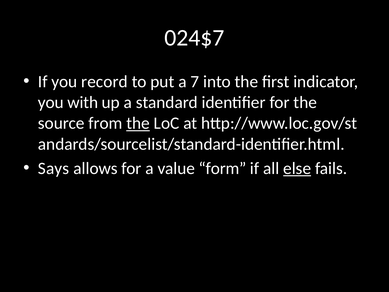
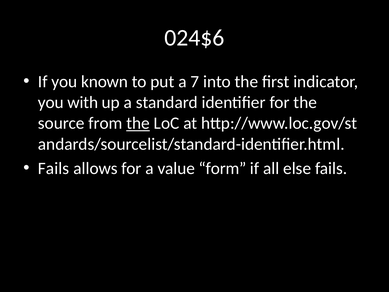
024$7: 024$7 -> 024$6 (194, 38)
record: record -> known (105, 82)
Says: Says -> Fails (54, 168)
else underline: present -> none (297, 168)
